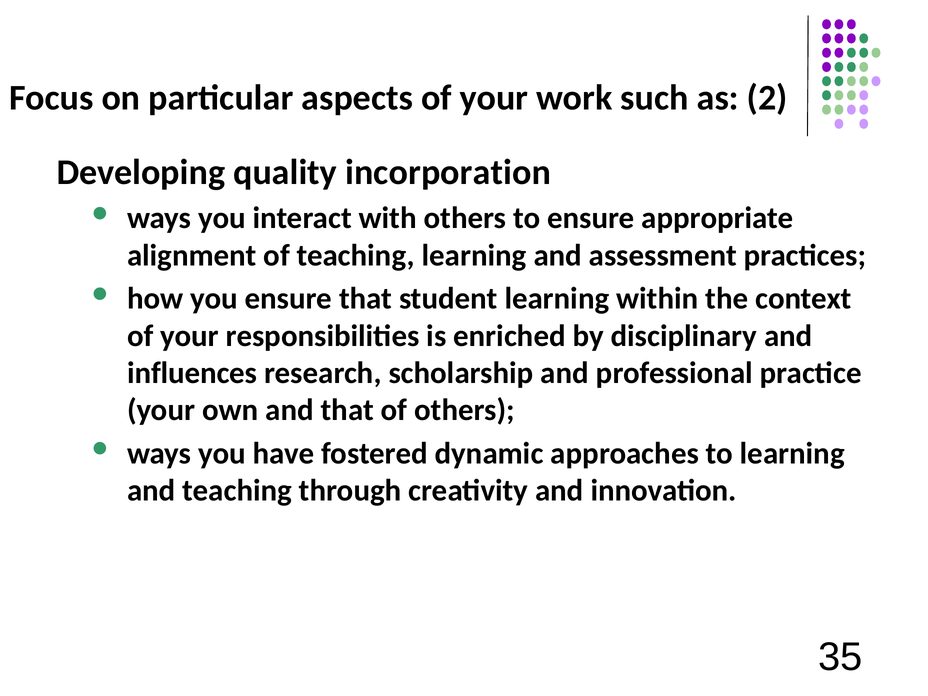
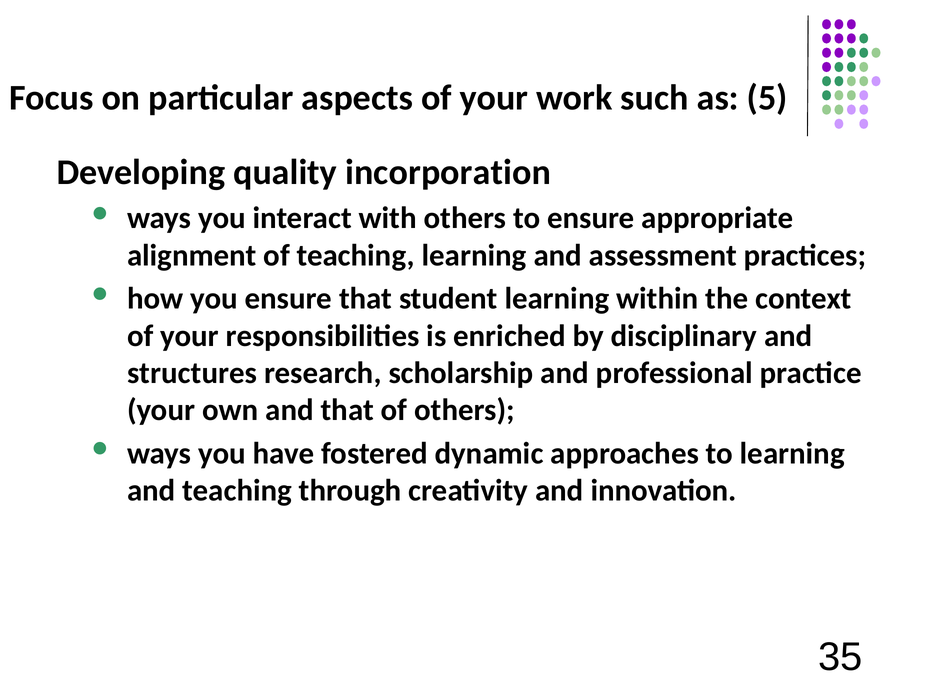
2: 2 -> 5 (767, 98)
influences: influences -> structures (192, 373)
